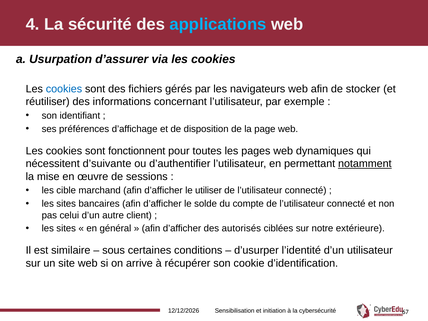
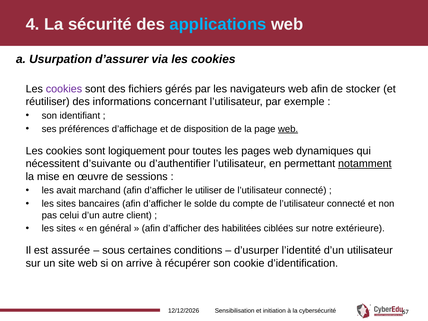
cookies colour: blue -> purple (64, 89)
web underline: none -> present (288, 129)
fonctionnent: fonctionnent -> logiquement (137, 151)
cible: cible -> avait (66, 190)
autorisés: autorisés -> habilitées (241, 229)
similaire: similaire -> assurée (71, 250)
